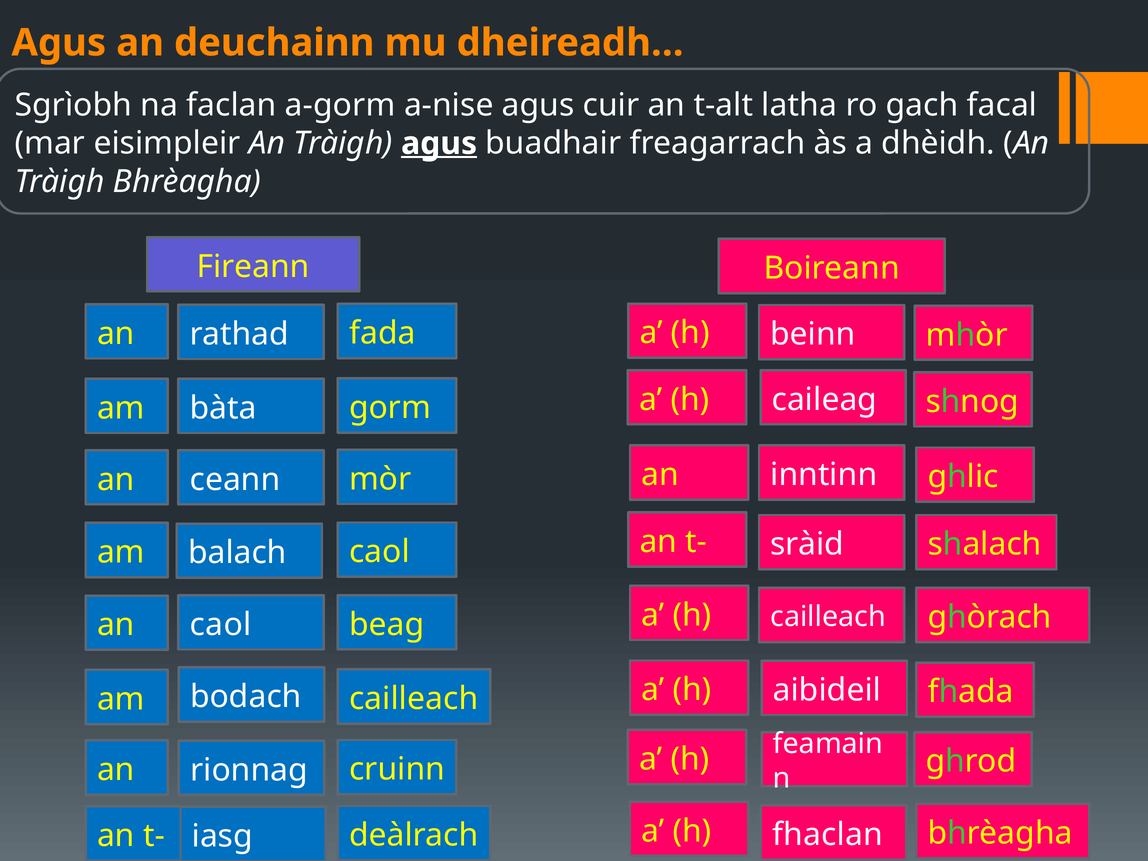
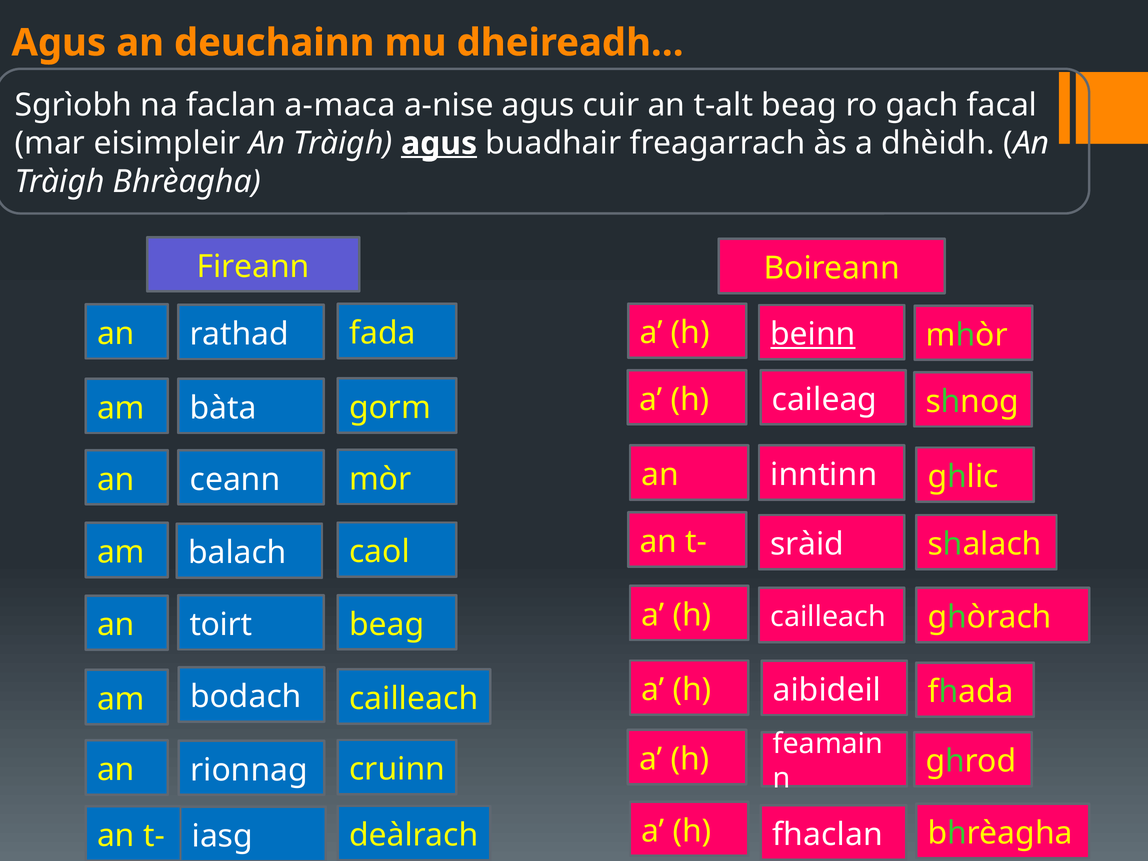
a-gorm: a-gorm -> a-maca (340, 105)
t-alt latha: latha -> beag (799, 105)
beinn underline: none -> present (813, 334)
caol: caol -> toirt (221, 625)
